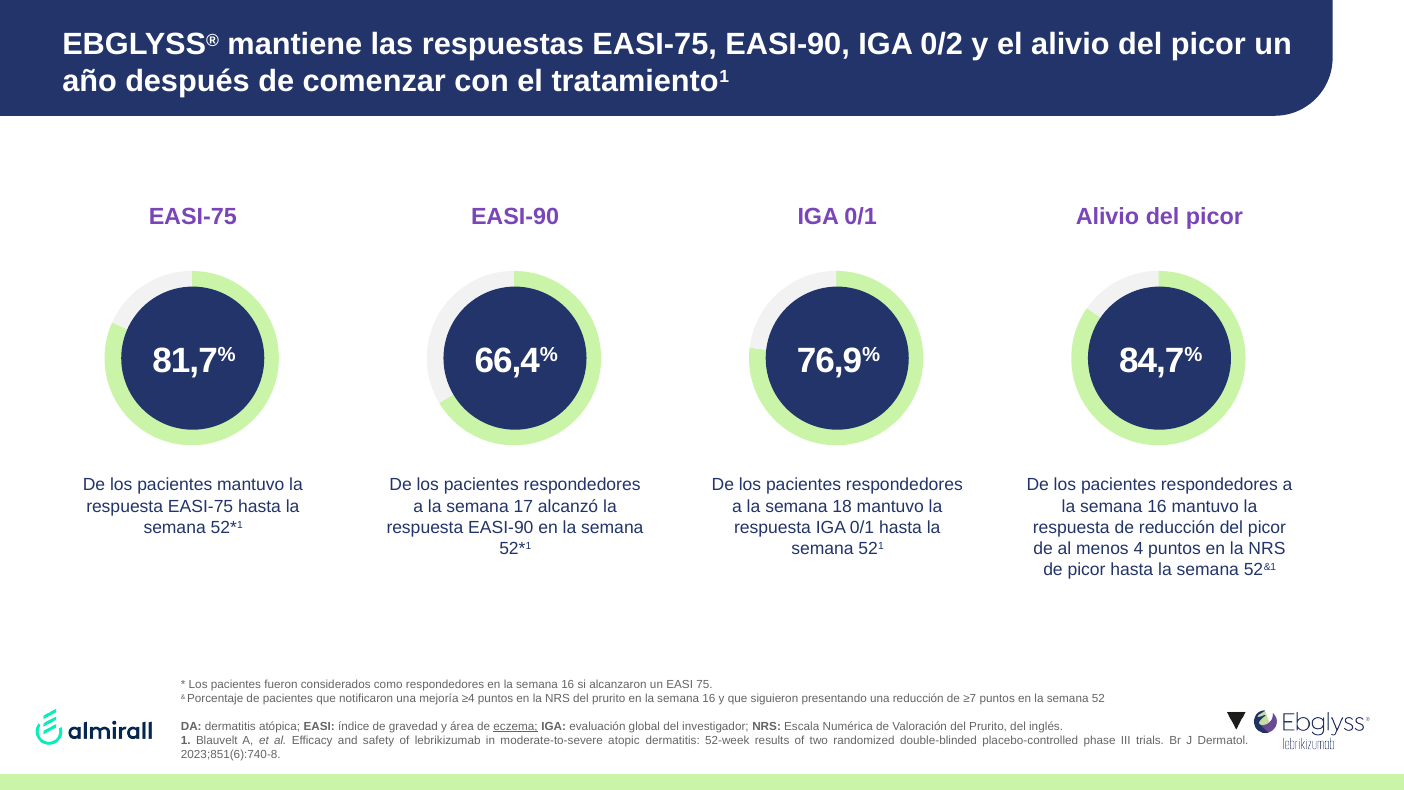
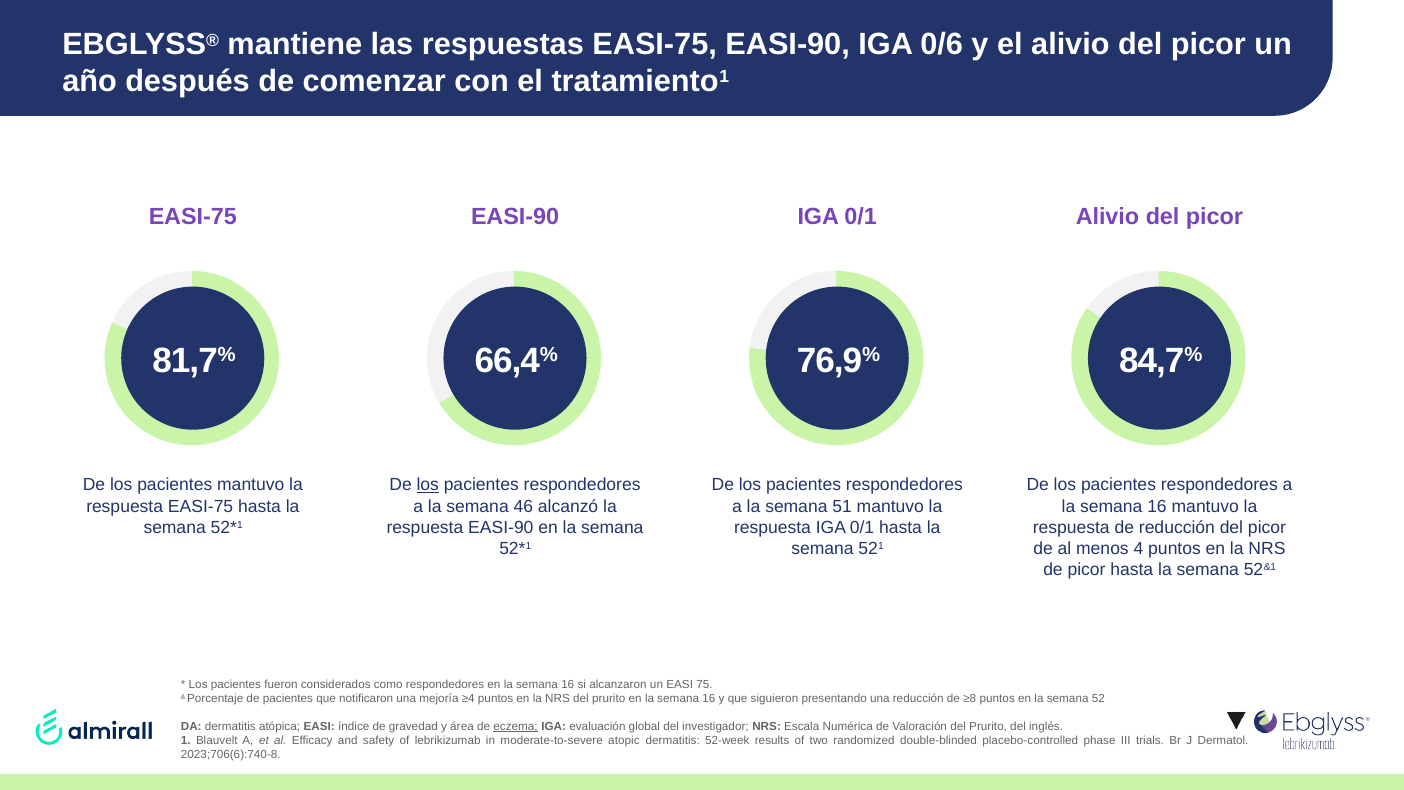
0/2: 0/2 -> 0/6 (942, 45)
los underline: none -> present (428, 485)
17: 17 -> 46 (523, 506)
18: 18 -> 51 (842, 506)
≥7: ≥7 -> ≥8 (970, 698)
2023;851(6):740-8: 2023;851(6):740-8 -> 2023;706(6):740-8 (231, 755)
